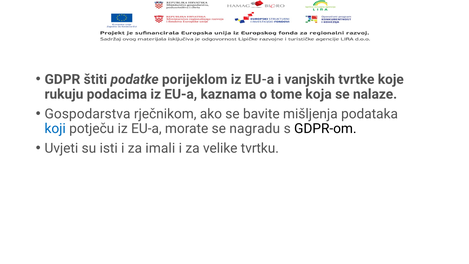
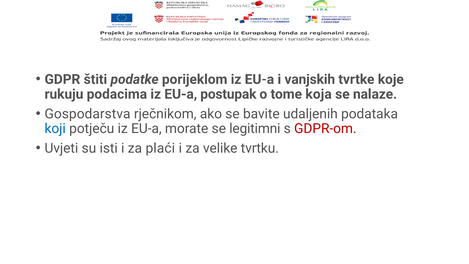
kaznama: kaznama -> postupak (228, 94)
mišljenja: mišljenja -> udaljenih (310, 114)
nagradu: nagradu -> legitimni (255, 129)
GDPR-om colour: black -> red (325, 129)
imali: imali -> plaći (160, 148)
